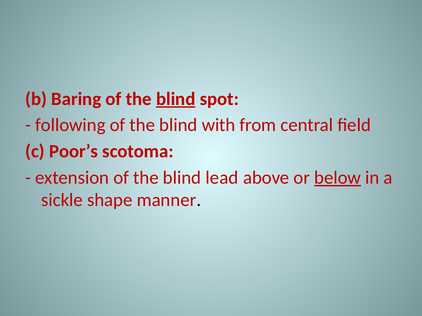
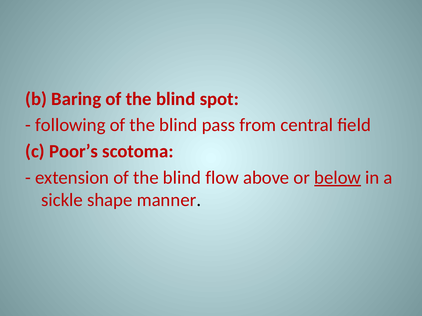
blind underline: present -> none (176, 99)
with: with -> pass (218, 125)
lead: lead -> flow (222, 178)
